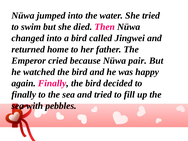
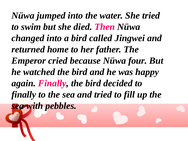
pair: pair -> four (138, 61)
